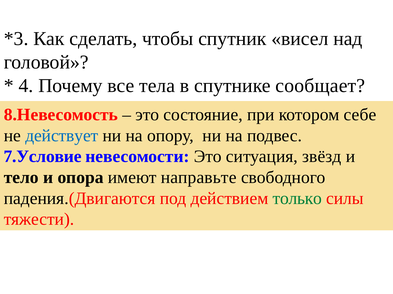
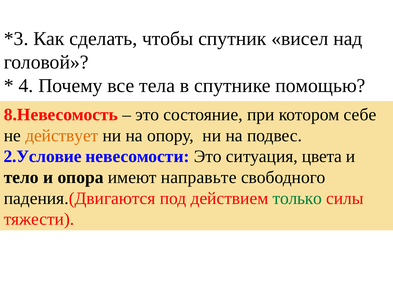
сообщает: сообщает -> помощью (320, 86)
действует colour: blue -> orange (62, 136)
7.Условие: 7.Условие -> 2.Условие (43, 157)
звёзд: звёзд -> цвета (322, 157)
